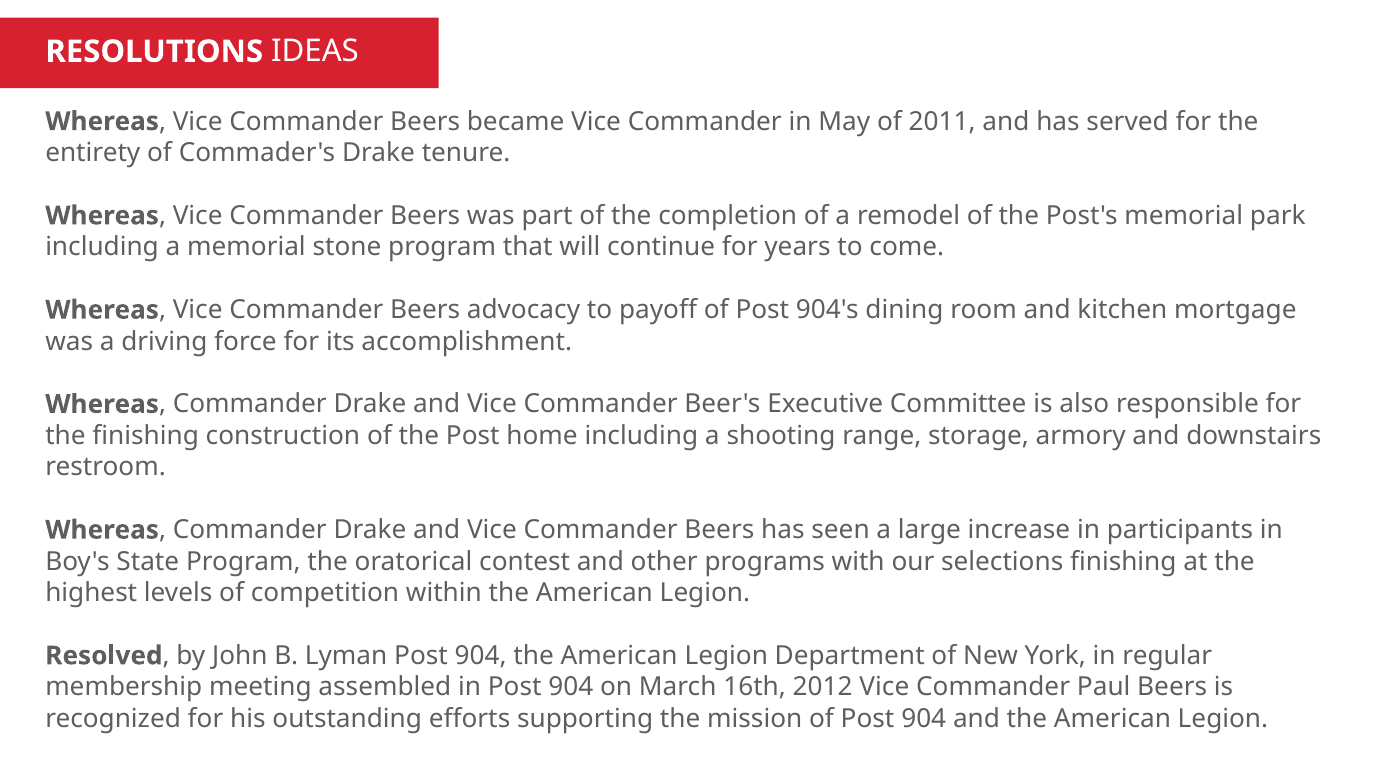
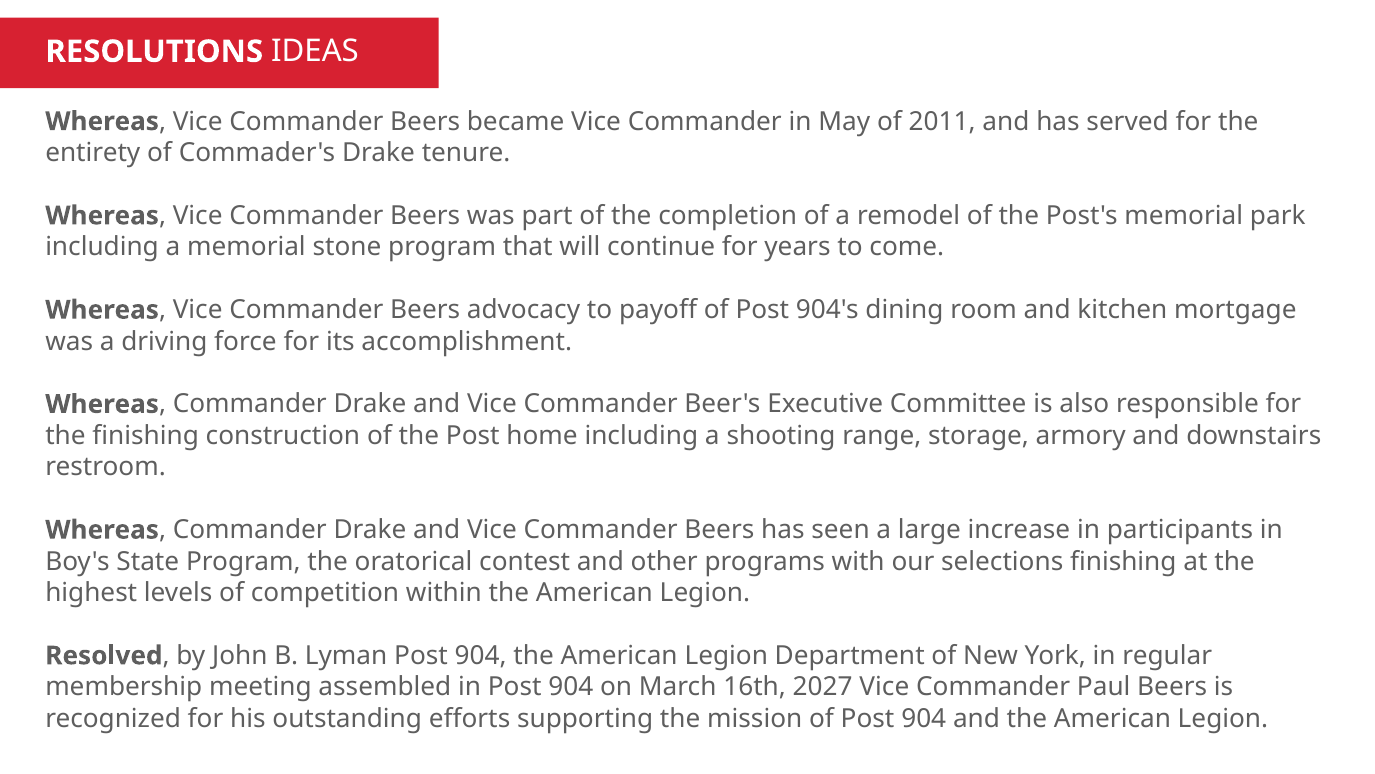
2012: 2012 -> 2027 (823, 687)
